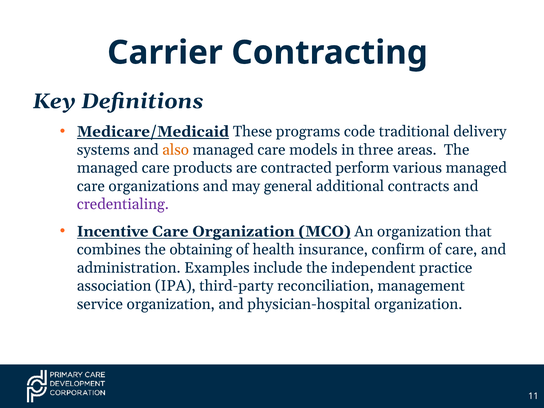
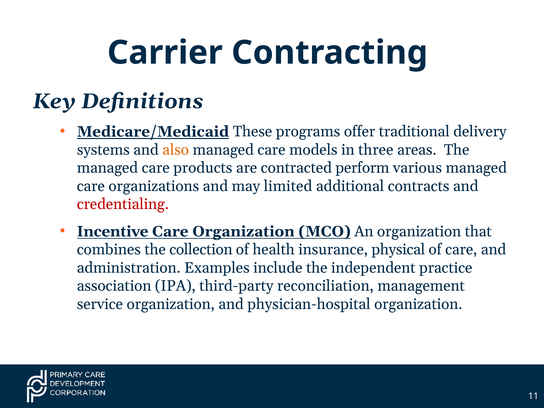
code: code -> offer (360, 132)
general: general -> limited (288, 186)
credentialing colour: purple -> red (123, 204)
obtaining: obtaining -> collection (201, 250)
confirm: confirm -> physical (398, 250)
